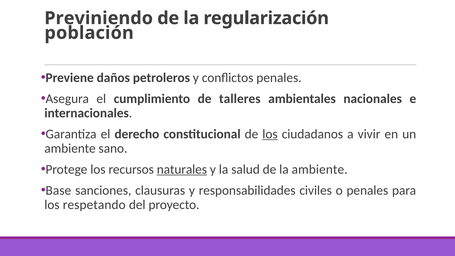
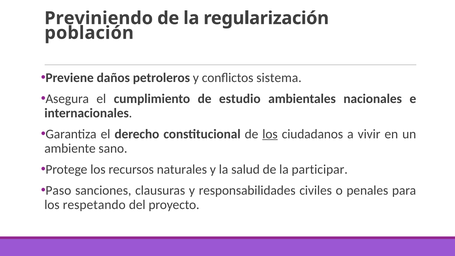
conflictos penales: penales -> sistema (279, 78)
talleres: talleres -> estudio (240, 99)
naturales underline: present -> none (182, 169)
la ambiente: ambiente -> participar (320, 169)
Base: Base -> Paso (58, 190)
